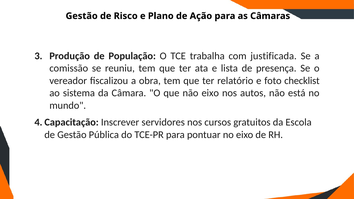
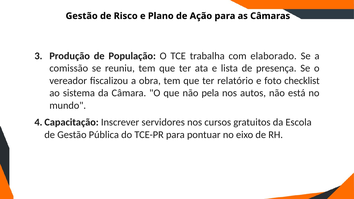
justificada: justificada -> elaborado (274, 56)
não eixo: eixo -> pela (210, 93)
